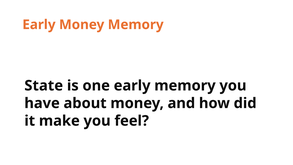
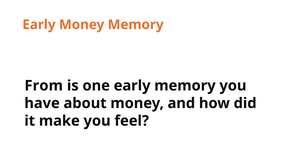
State: State -> From (44, 86)
